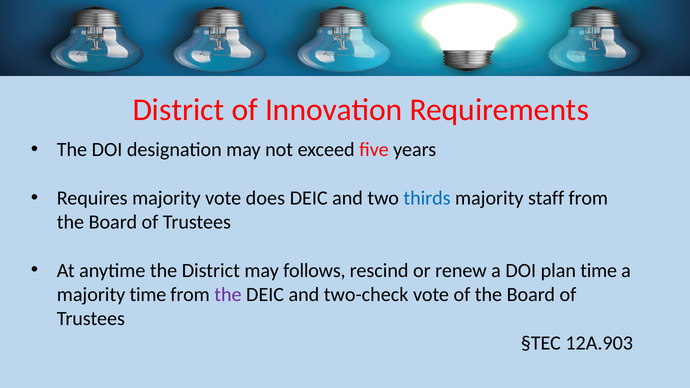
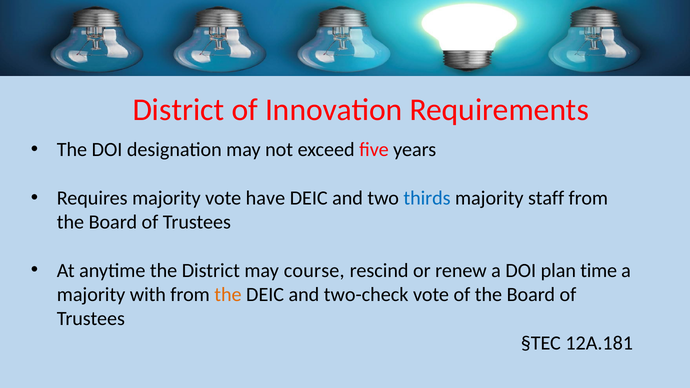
does: does -> have (265, 198)
follows: follows -> course (314, 271)
majority time: time -> with (148, 295)
the colour: purple -> orange (228, 295)
12A.903: 12A.903 -> 12A.181 (599, 343)
